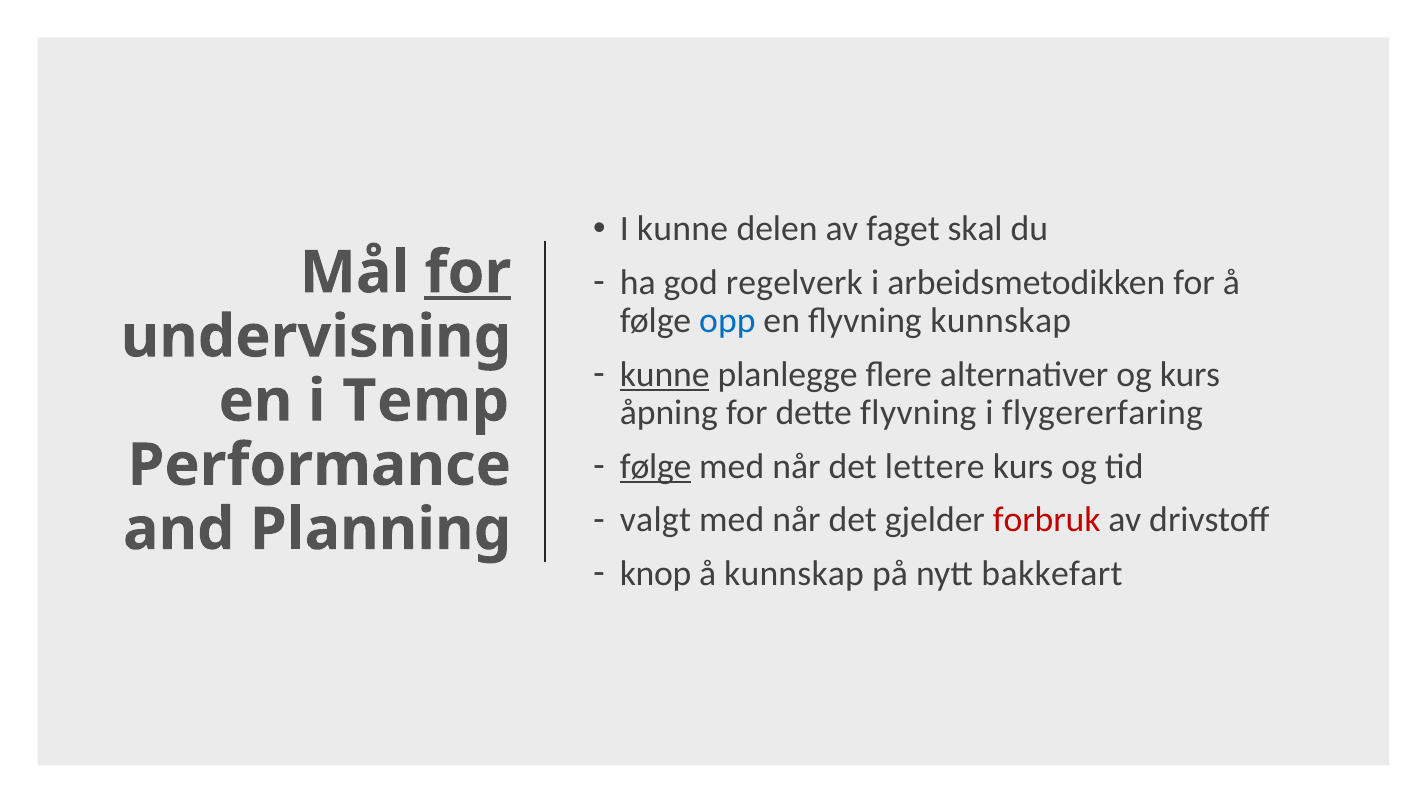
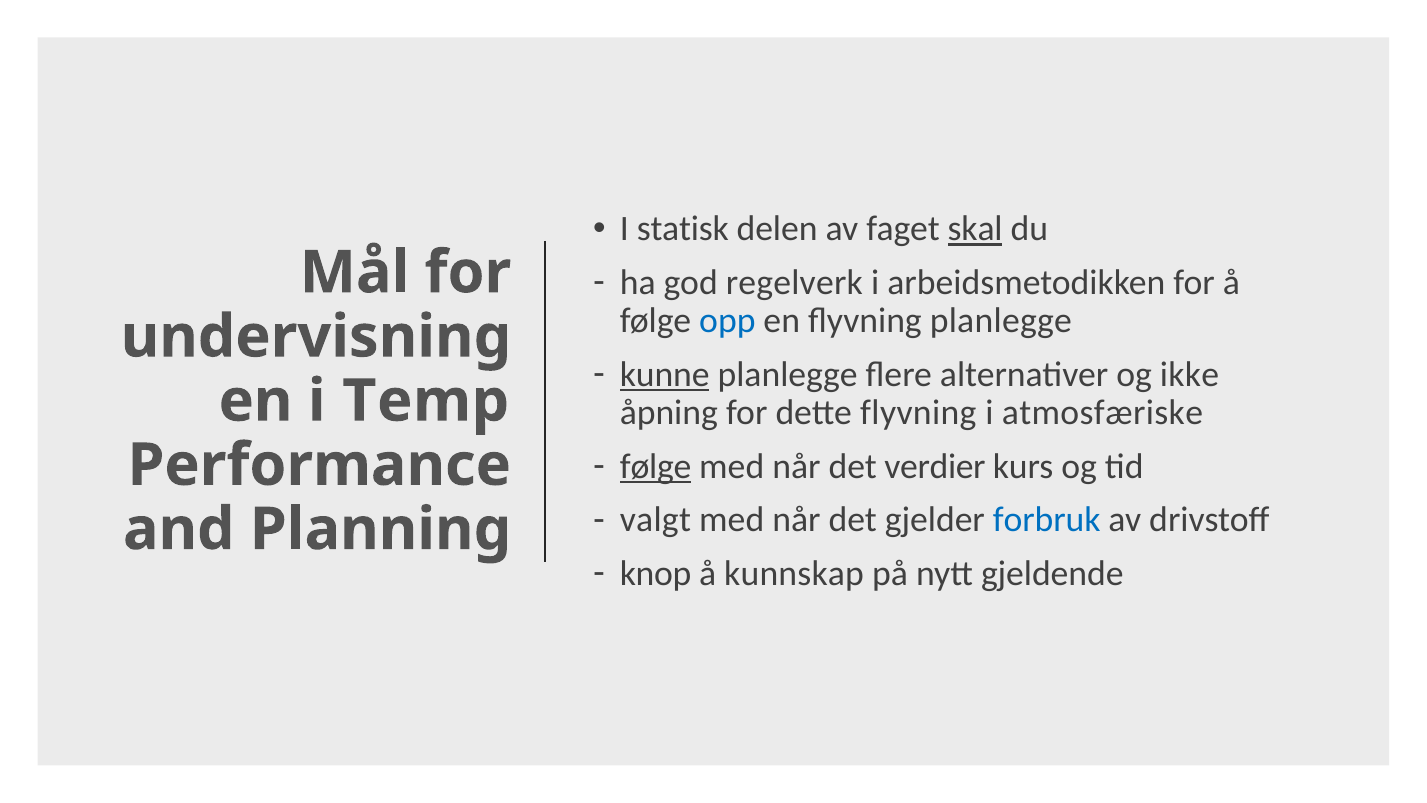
I kunne: kunne -> statisk (683, 229)
skal underline: none -> present (975, 229)
for underline: present -> none (468, 273)
flyvning kunnskap: kunnskap -> planlegge (1001, 321)
og kurs: kurs -> ikke (1190, 374)
flygererfaring: flygererfaring -> atmosfæriske (1102, 413)
lettere: lettere -> verdier (935, 466)
forbruk colour: red -> blue (1047, 520)
bakkefart: bakkefart -> gjeldende (1052, 573)
